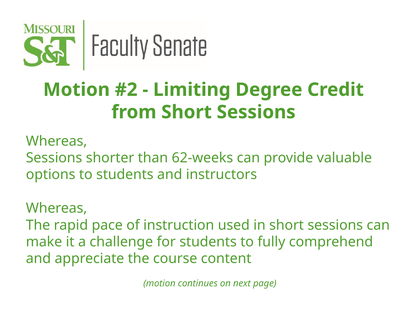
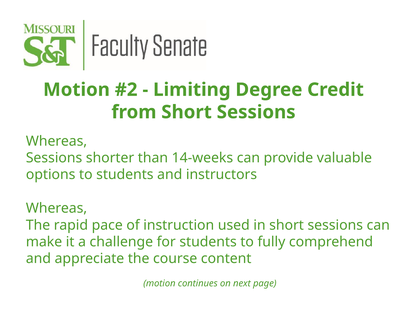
62-weeks: 62-weeks -> 14-weeks (202, 158)
